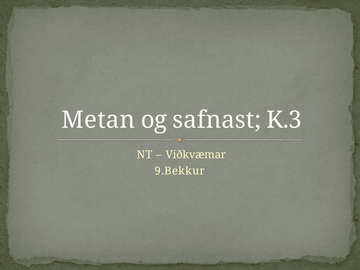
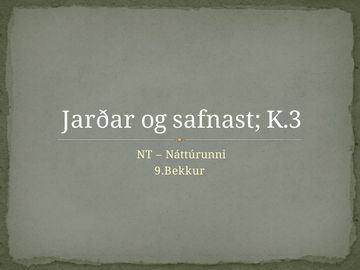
Metan: Metan -> Jarðar (98, 120)
Viðkvæmar: Viðkvæmar -> Náttúrunni (196, 155)
